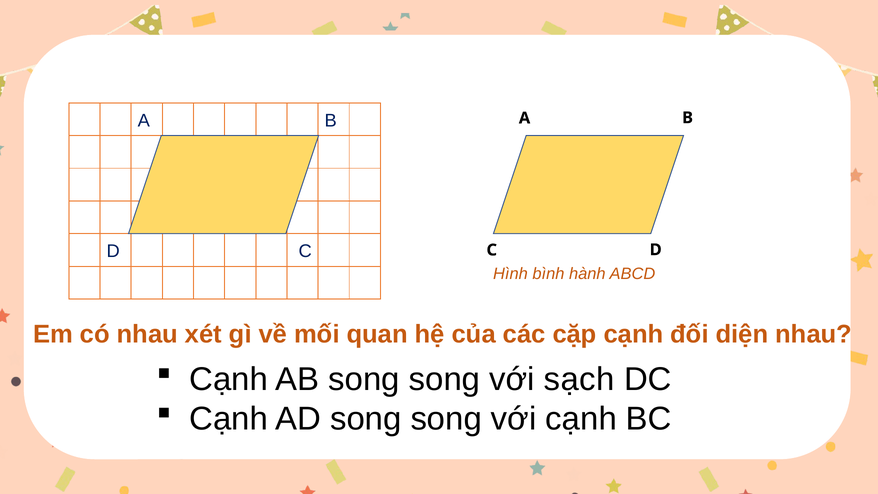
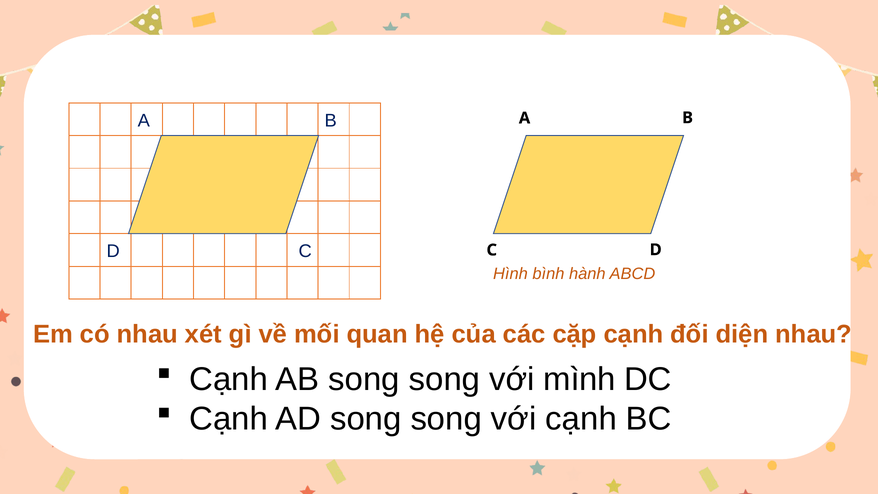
sạch: sạch -> mình (580, 379)
